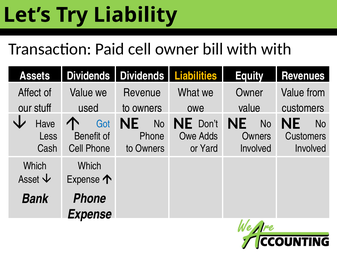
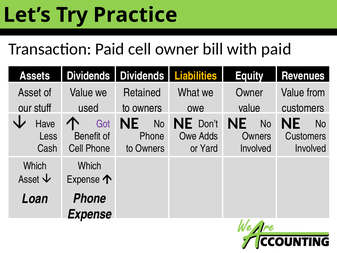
Liability: Liability -> Practice (135, 15)
with with: with -> paid (276, 49)
Affect: Affect -> Asset (30, 93)
Revenue: Revenue -> Retained (142, 93)
Got colour: blue -> purple (103, 124)
Bank: Bank -> Loan (35, 199)
